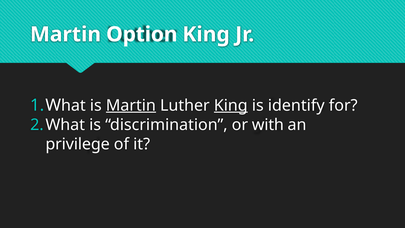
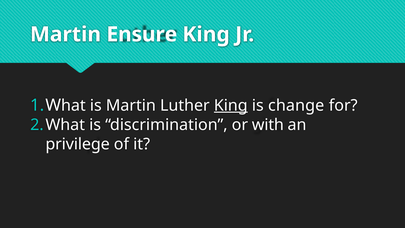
Option: Option -> Ensure (142, 34)
Martin underline: present -> none (131, 105)
identify: identify -> change (296, 105)
